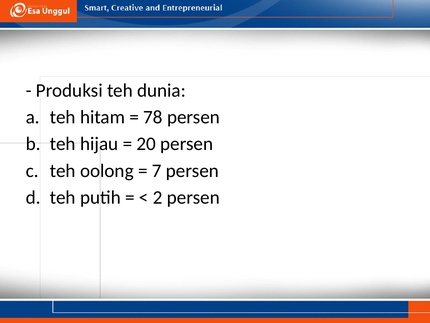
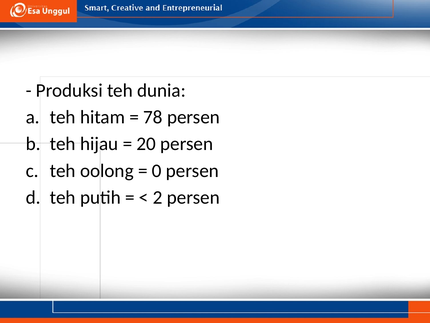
7: 7 -> 0 (157, 171)
